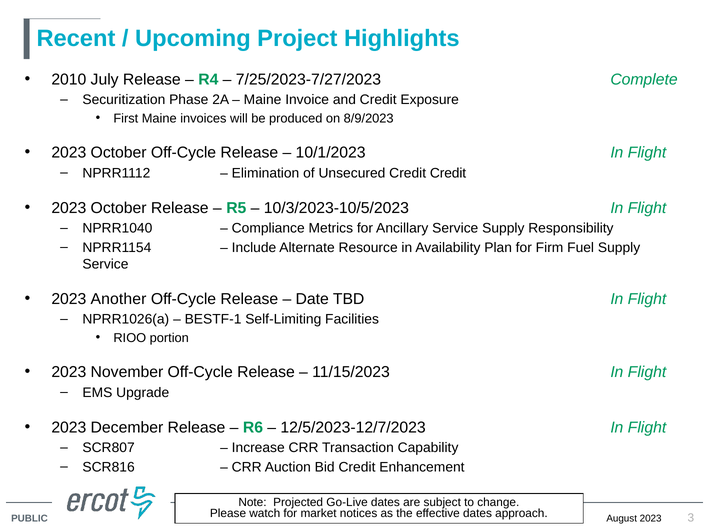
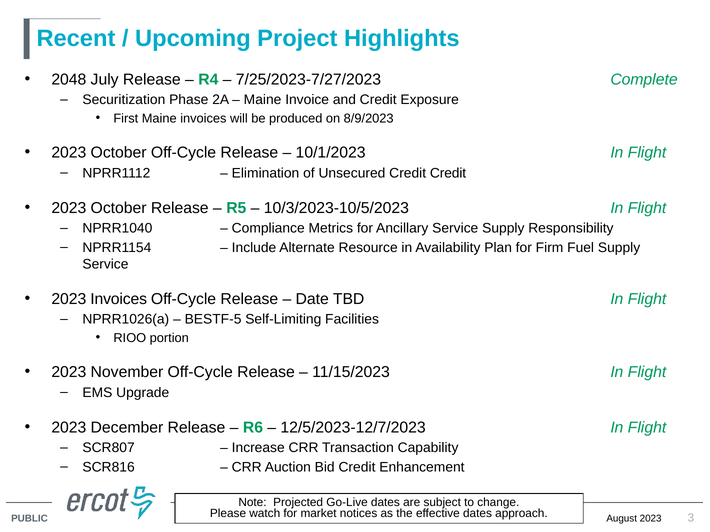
2010: 2010 -> 2048 (69, 80)
2023 Another: Another -> Invoices (119, 299)
BESTF-1: BESTF-1 -> BESTF-5 (213, 320)
